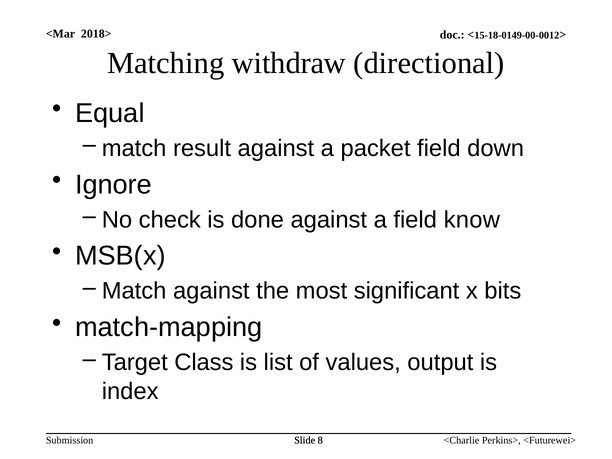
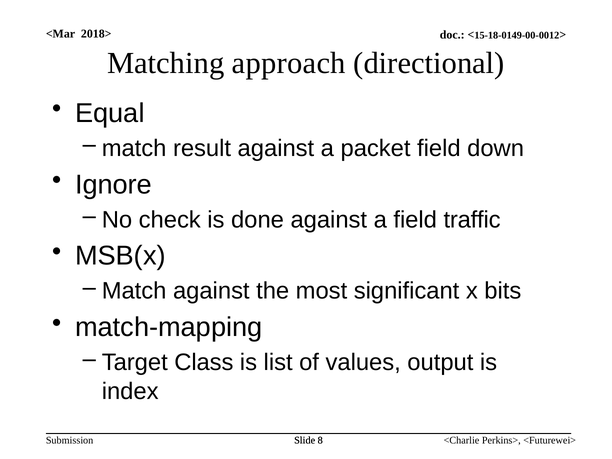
withdraw: withdraw -> approach (289, 63)
know: know -> traffic (472, 220)
